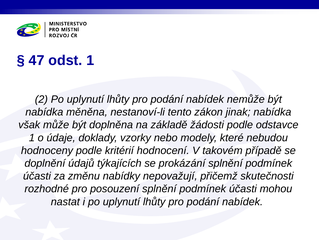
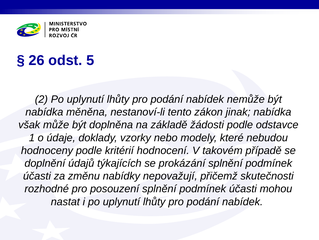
47: 47 -> 26 (37, 60)
odst 1: 1 -> 5 (90, 60)
